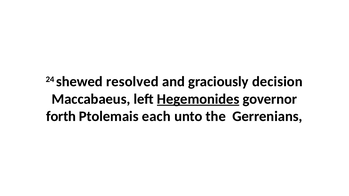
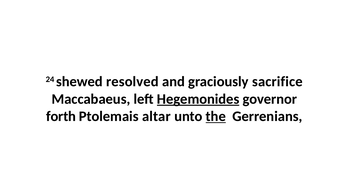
decision: decision -> sacrifice (277, 82)
each: each -> altar (156, 117)
the underline: none -> present (216, 117)
